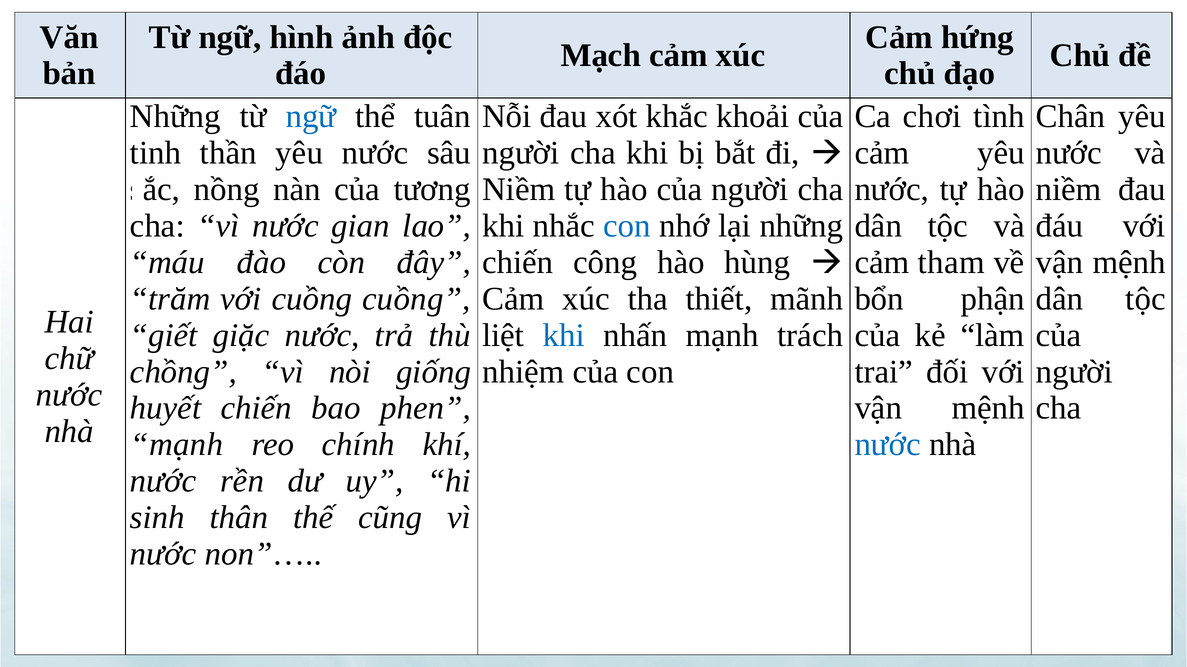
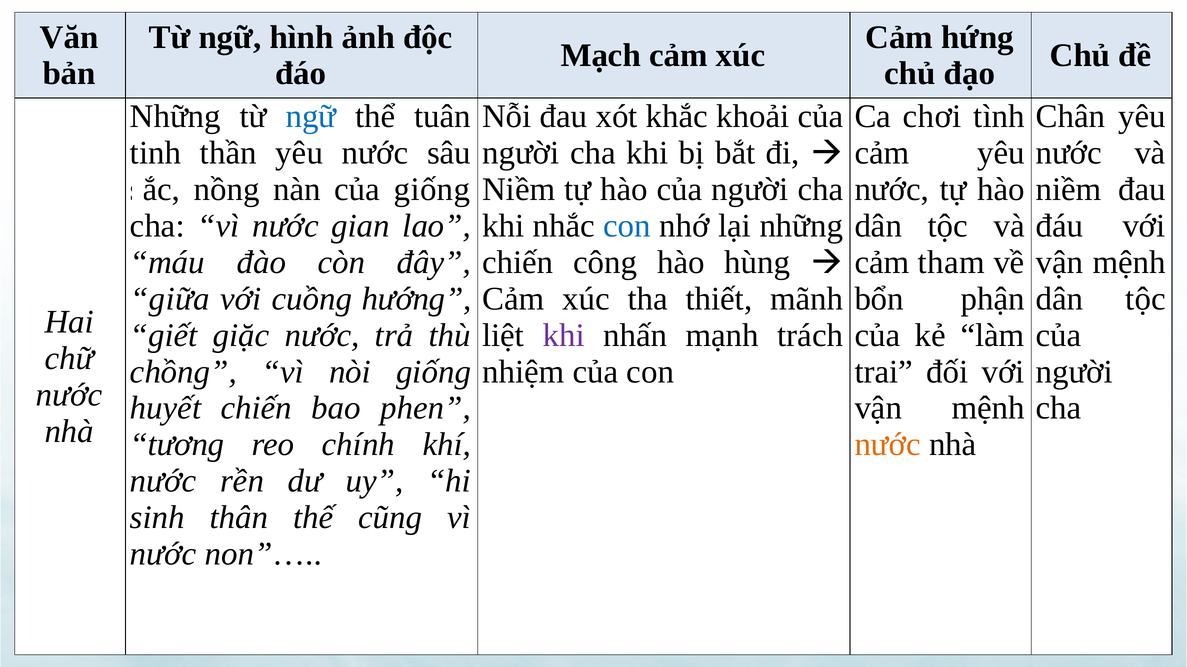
của tương: tương -> giống (432, 190)
trăm: trăm -> giữa (170, 299)
cuồng cuồng: cuồng -> hướng (417, 299)
khi colour: blue -> purple (564, 336)
mạnh: mạnh -> tương (177, 445)
nước colour: blue -> orange (888, 445)
